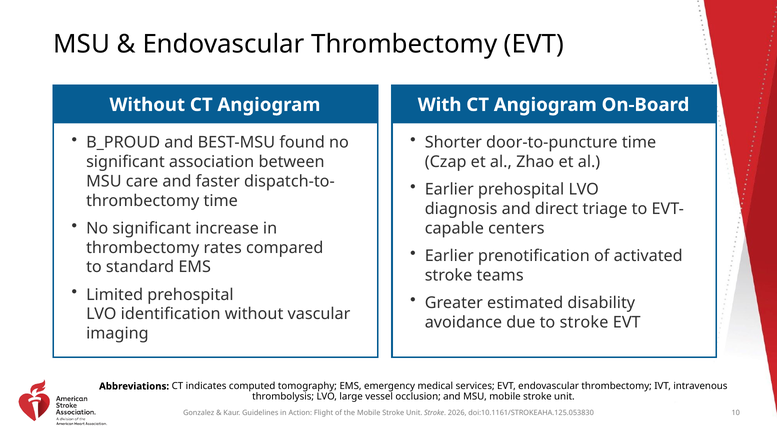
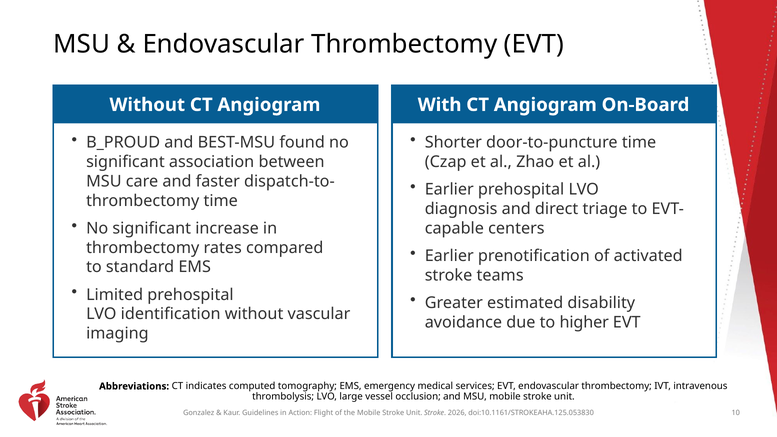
to stroke: stroke -> higher (584, 322)
